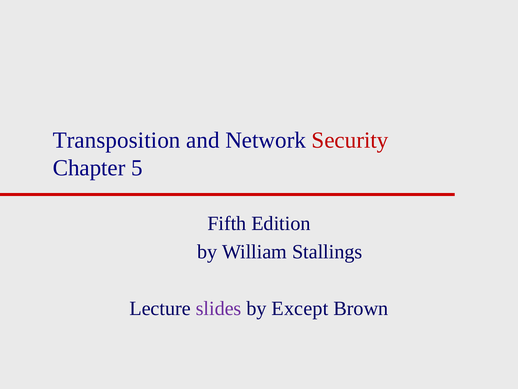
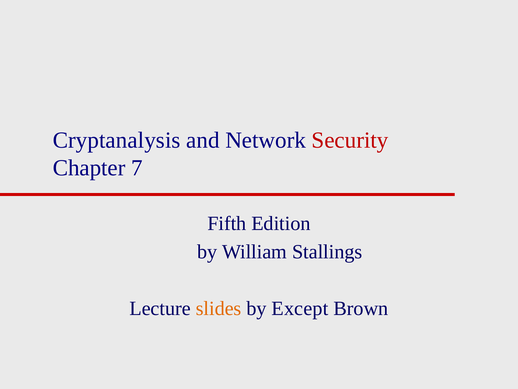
Transposition: Transposition -> Cryptanalysis (117, 140)
5: 5 -> 7 (137, 168)
slides colour: purple -> orange (219, 308)
